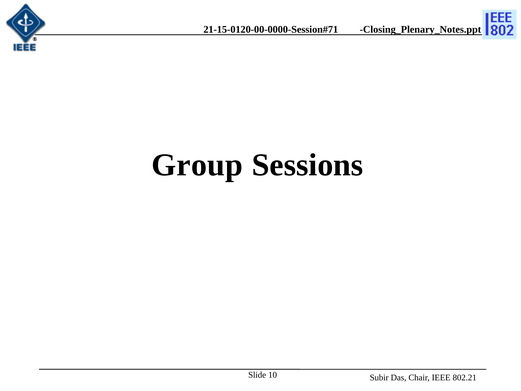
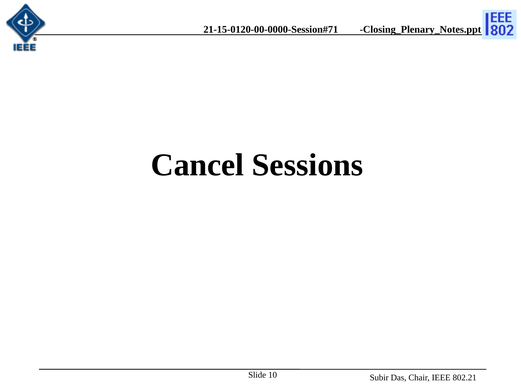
Group: Group -> Cancel (198, 165)
